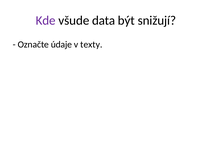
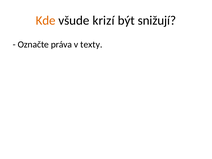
Kde colour: purple -> orange (46, 21)
data: data -> krizí (103, 21)
údaje: údaje -> práva (61, 44)
